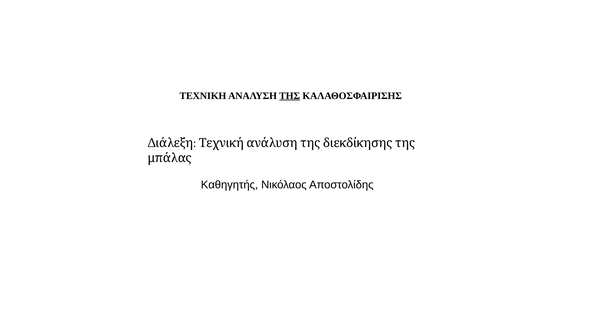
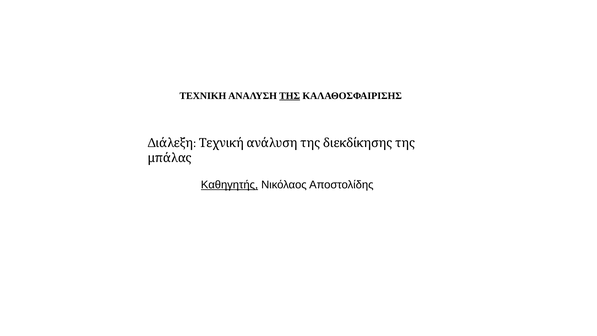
Καθηγητής underline: none -> present (230, 185)
